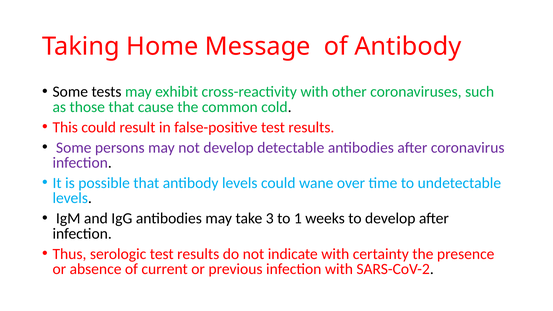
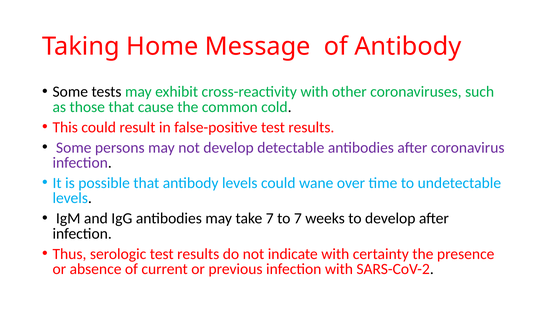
take 3: 3 -> 7 (270, 219)
to 1: 1 -> 7 (298, 219)
